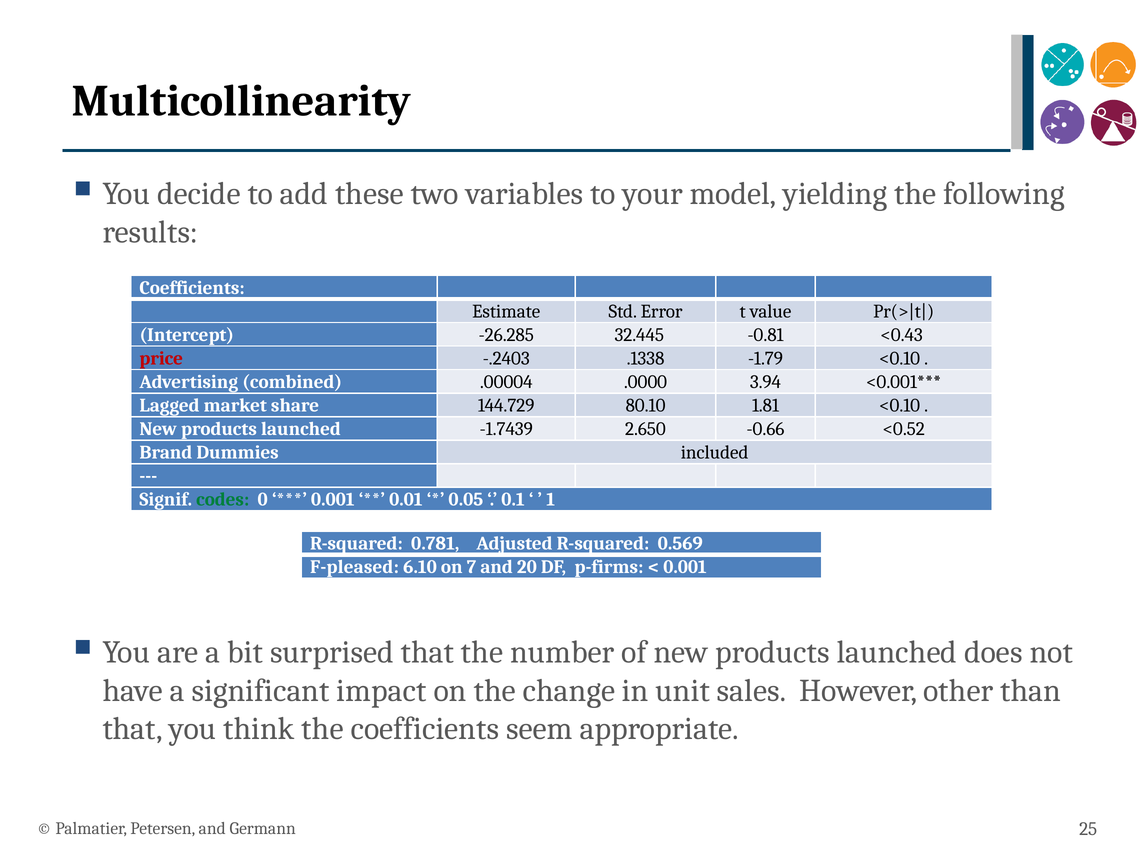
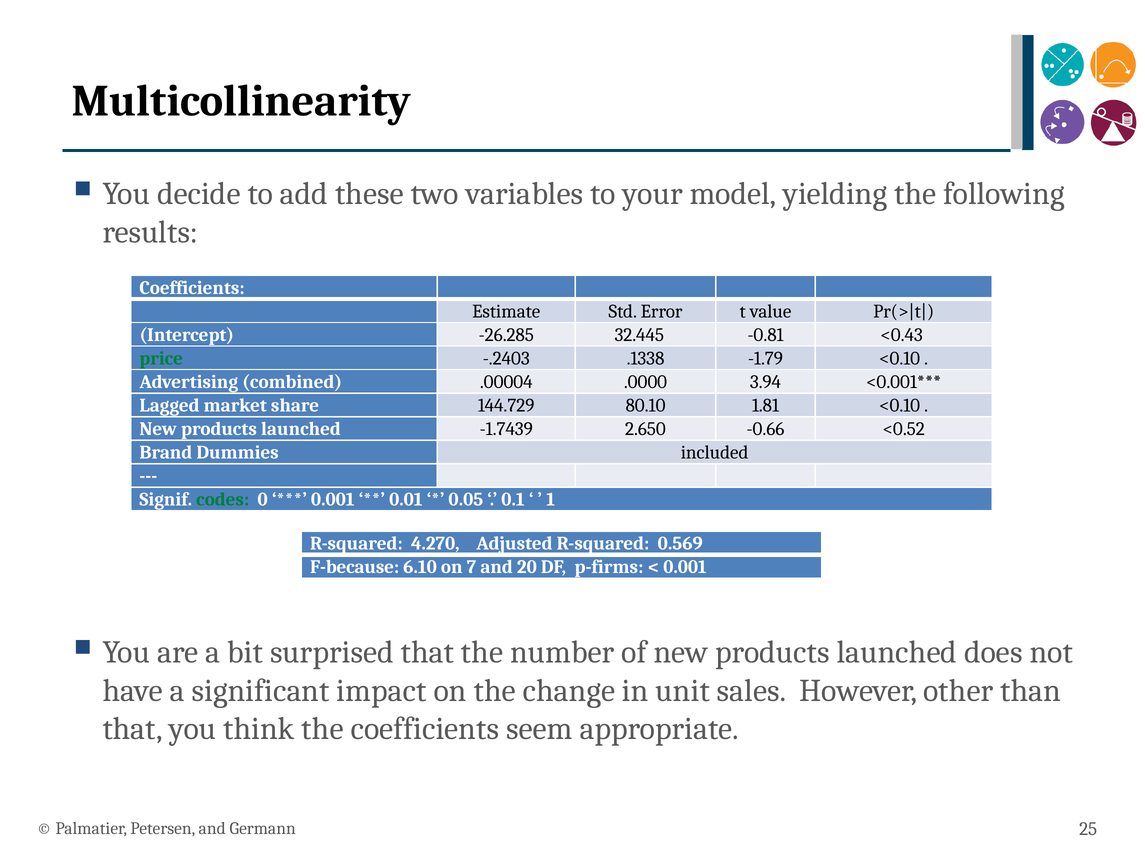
price colour: red -> green (161, 358)
0.781: 0.781 -> 4.270 (435, 543)
F-pleased: F-pleased -> F-because (355, 567)
